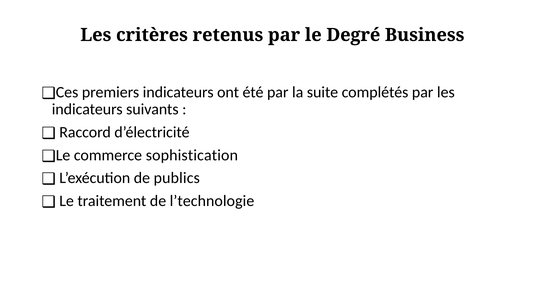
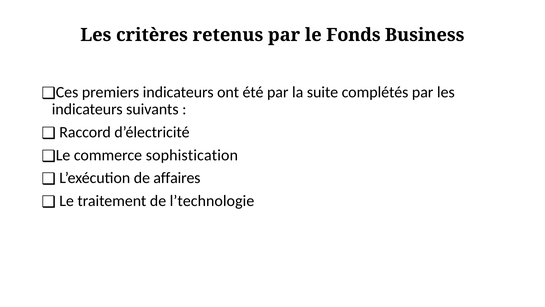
Degré: Degré -> Fonds (353, 35)
publics: publics -> affaires (177, 178)
